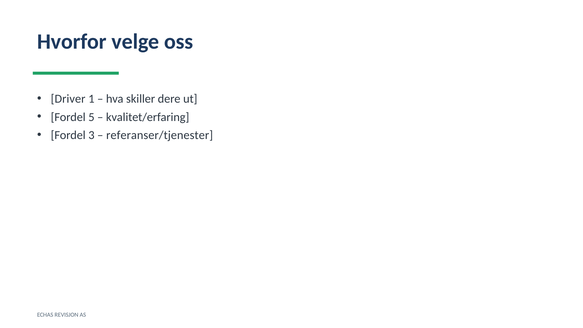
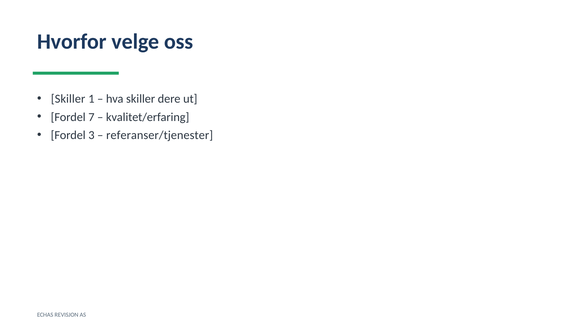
Driver: Driver -> Skiller (68, 99)
5: 5 -> 7 (91, 117)
